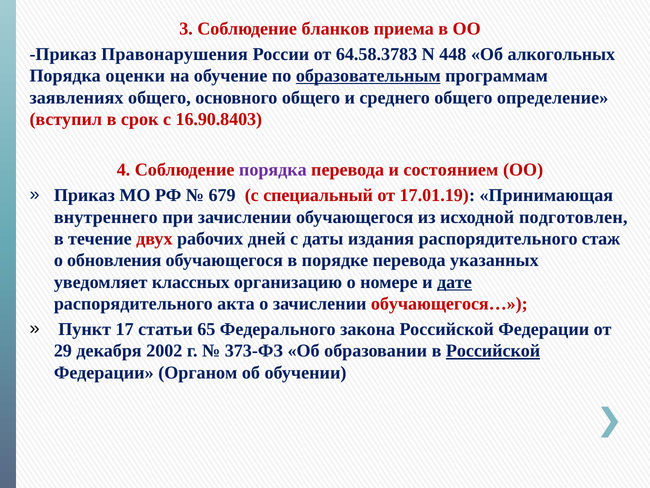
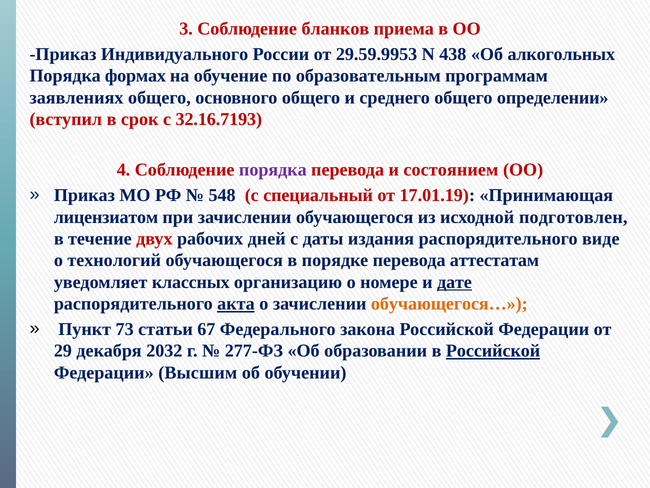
Правонарушения: Правонарушения -> Индивидуального (175, 54)
64.58.3783: 64.58.3783 -> 29.59.9953 (377, 54)
448: 448 -> 438 (453, 54)
оценки: оценки -> формах (135, 76)
образовательным underline: present -> none (368, 76)
определение: определение -> определении (553, 98)
16.90.8403: 16.90.8403 -> 32.16.7193 (219, 119)
679: 679 -> 548 (222, 195)
внутреннего: внутреннего -> лицензиатом (106, 217)
стаж: стаж -> виде (601, 239)
обновления: обновления -> технологий (114, 260)
указанных: указанных -> аттестатам (494, 260)
акта underline: none -> present (236, 304)
обучающегося… colour: red -> orange (449, 304)
17: 17 -> 73 (125, 329)
65: 65 -> 67 (206, 329)
2002: 2002 -> 2032 (164, 351)
373-ФЗ: 373-ФЗ -> 277-ФЗ (254, 351)
Органом: Органом -> Высшим (198, 372)
